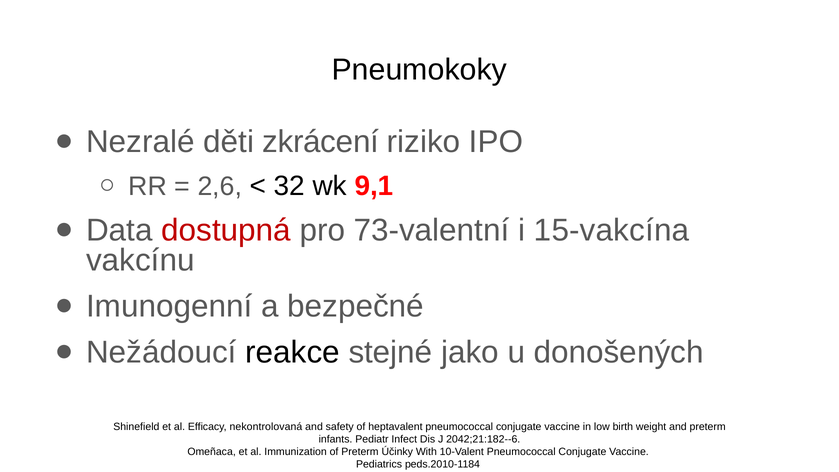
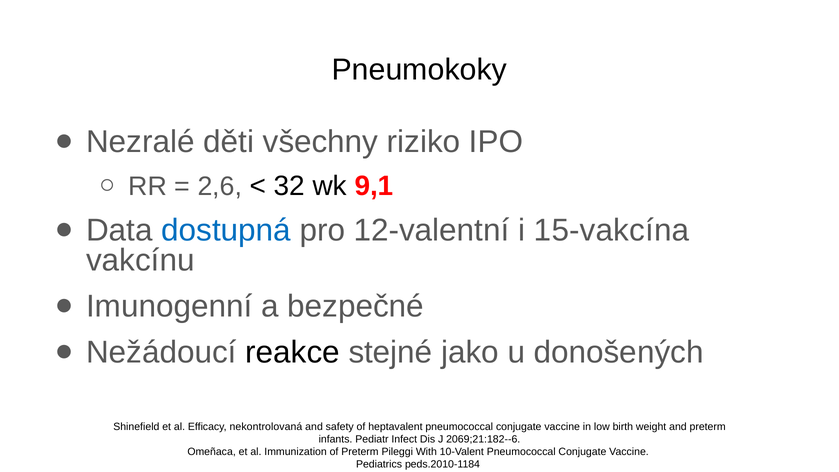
zkrácení: zkrácení -> všechny (321, 142)
dostupná colour: red -> blue (226, 230)
73-valentní: 73-valentní -> 12-valentní (432, 230)
2042;21:182--6: 2042;21:182--6 -> 2069;21:182--6 (483, 439)
Účinky: Účinky -> Pileggi (397, 452)
